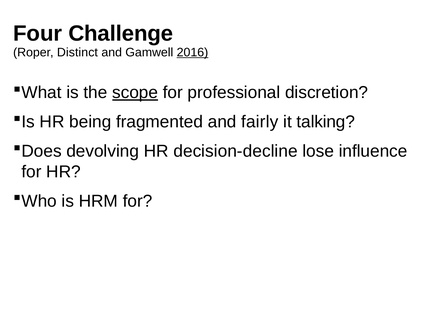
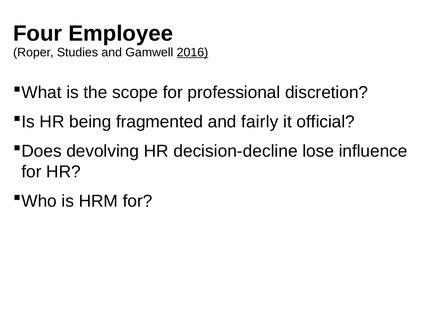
Challenge: Challenge -> Employee (121, 34)
Distinct: Distinct -> Studies (77, 52)
scope underline: present -> none (135, 93)
talking: talking -> official (326, 122)
